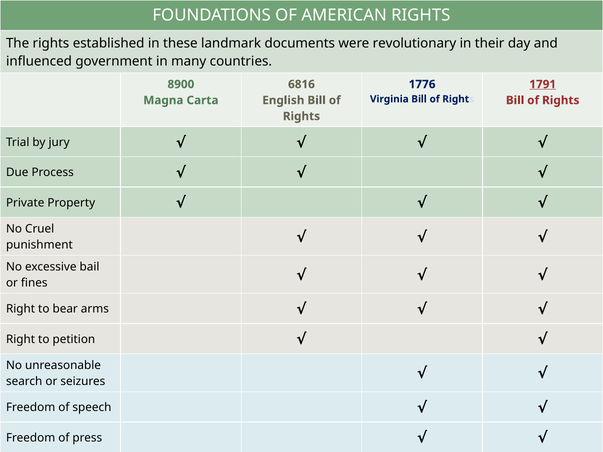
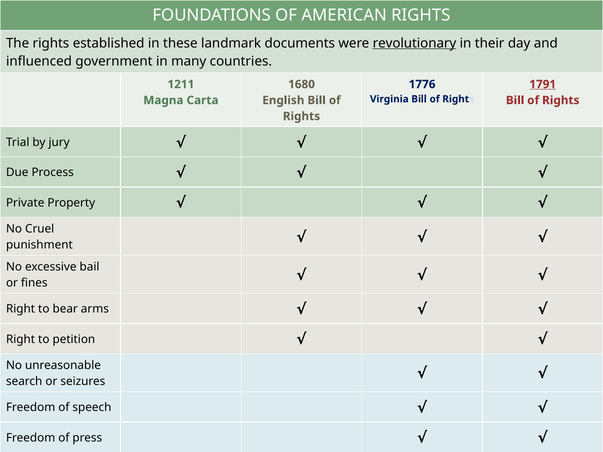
revolutionary underline: none -> present (414, 43)
8900: 8900 -> 1211 (181, 84)
6816: 6816 -> 1680 (301, 84)
